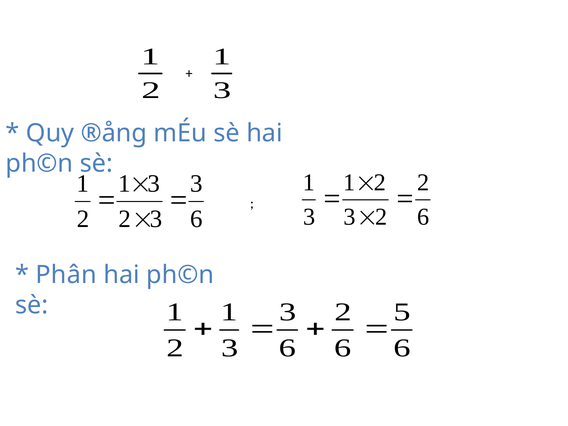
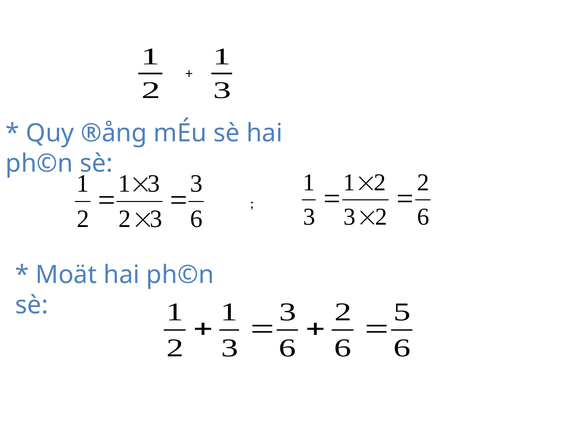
Phân: Phân -> Moät (66, 275)
